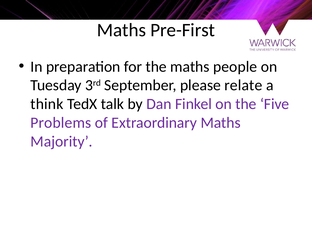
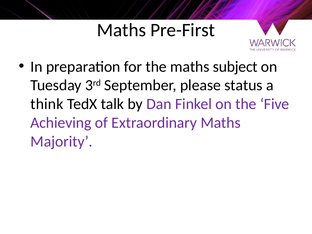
people: people -> subject (235, 67)
relate: relate -> status (243, 85)
Problems: Problems -> Achieving (61, 123)
